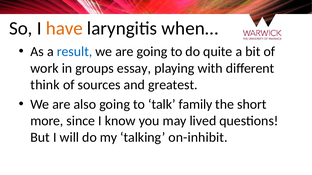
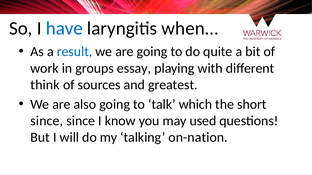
have colour: orange -> blue (64, 28)
family: family -> which (195, 105)
more: more -> since (47, 121)
lived: lived -> used (203, 121)
on-inhibit: on-inhibit -> on-nation (198, 138)
